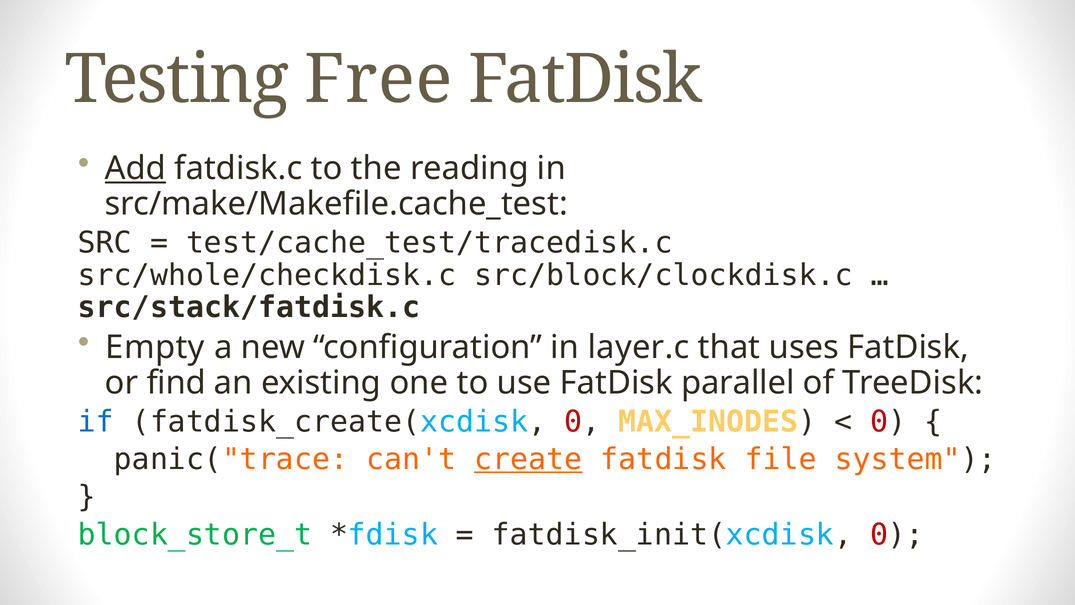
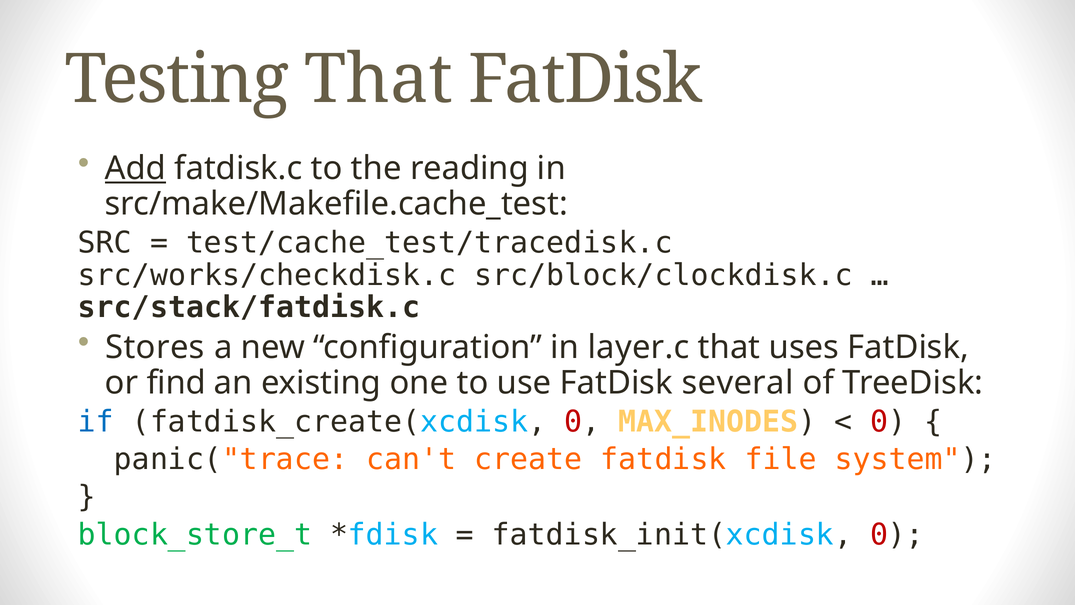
Testing Free: Free -> That (379, 79)
src/whole/checkdisk.c: src/whole/checkdisk.c -> src/works/checkdisk.c (267, 275)
Empty: Empty -> Stores (155, 347)
parallel: parallel -> several (738, 383)
create underline: present -> none (528, 459)
